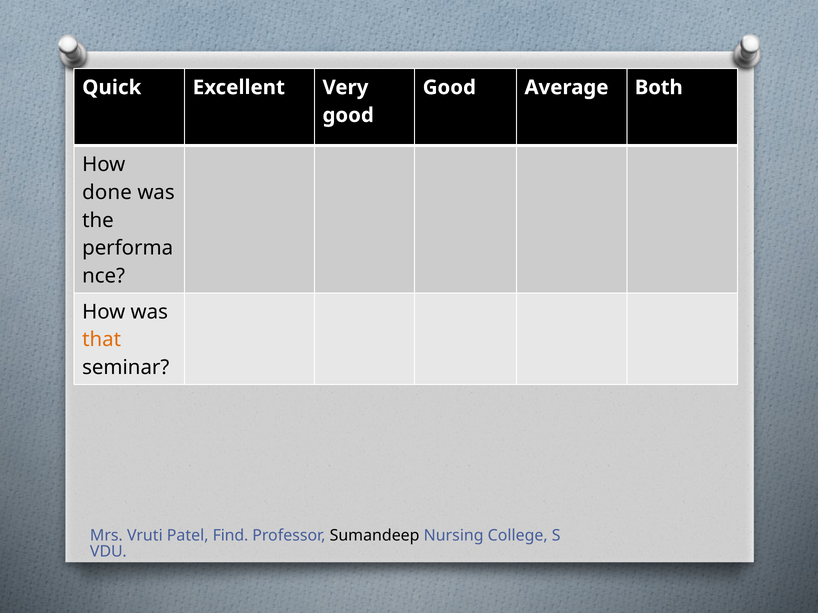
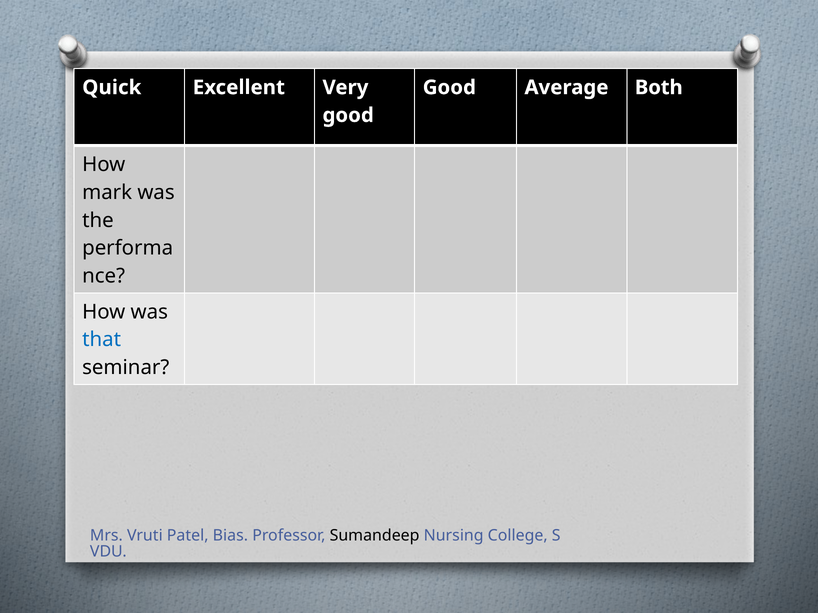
done: done -> mark (107, 193)
that colour: orange -> blue (102, 340)
Find: Find -> Bias (230, 536)
